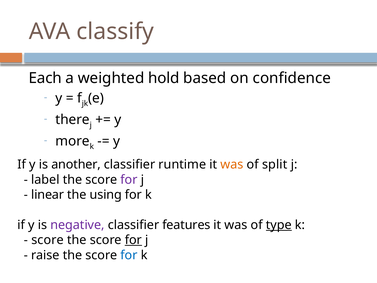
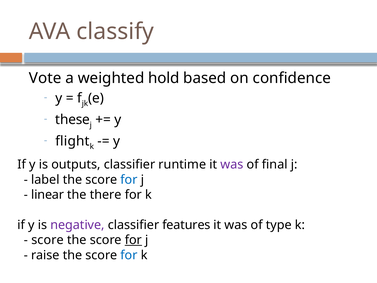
Each: Each -> Vote (45, 78)
there: there -> these (73, 120)
more: more -> flight (72, 141)
another: another -> outputs (76, 164)
was colour: orange -> purple (232, 164)
split: split -> final (275, 164)
for colour: purple -> blue (129, 180)
using: using -> there (106, 195)
type underline: present -> none (279, 225)
